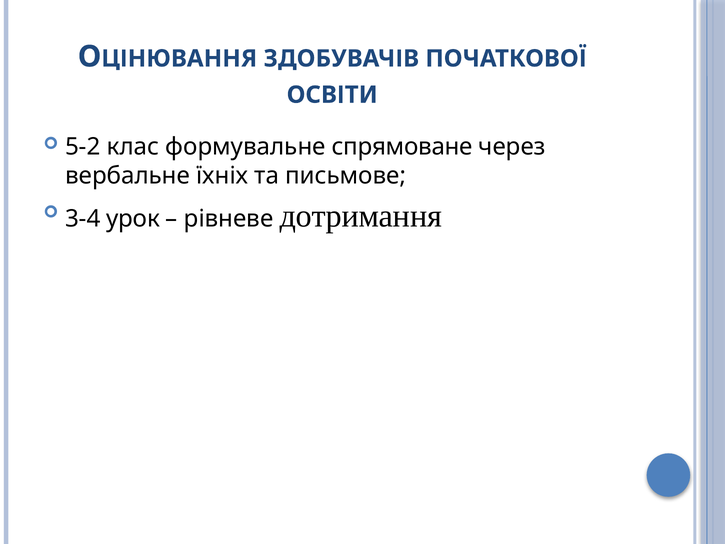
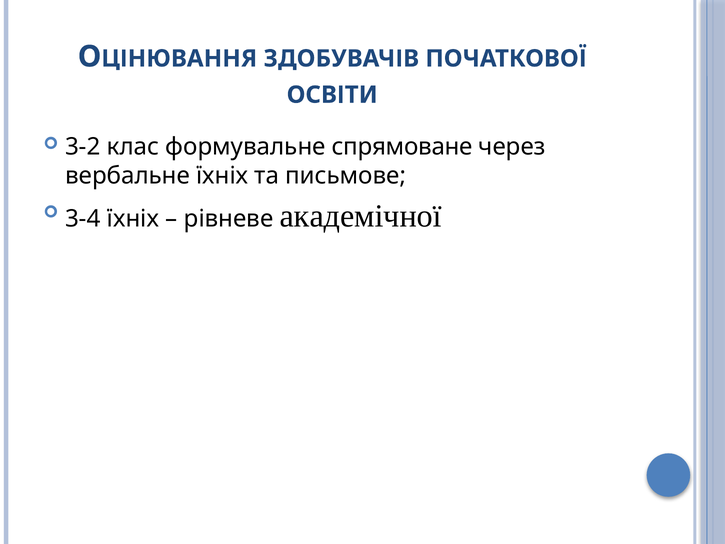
5-2: 5-2 -> 3-2 (83, 147)
3-4 урок: урок -> їхніх (133, 219)
дотримання: дотримання -> академічної (361, 216)
